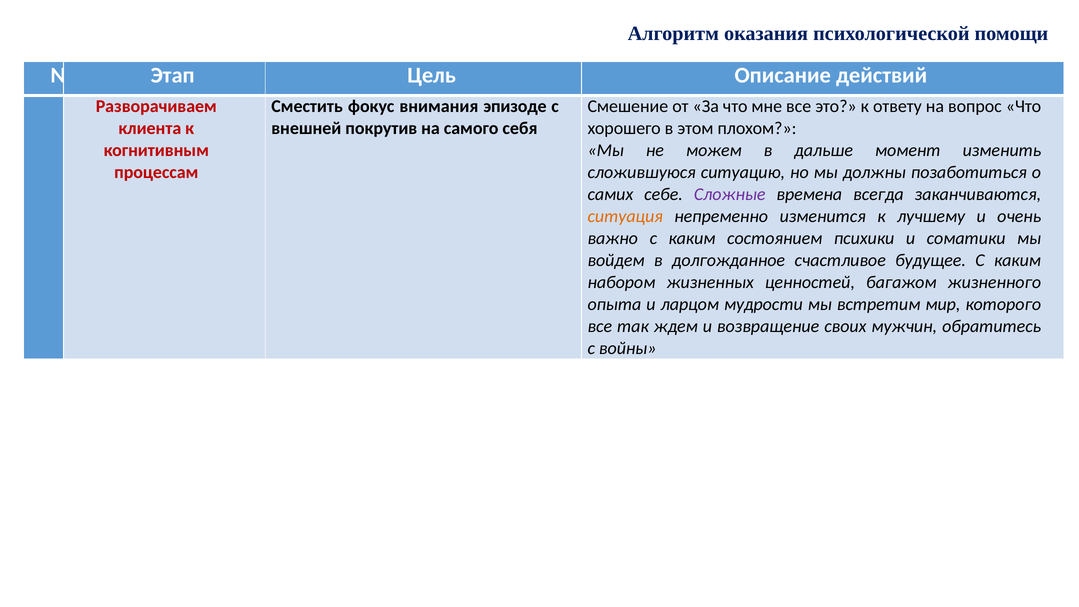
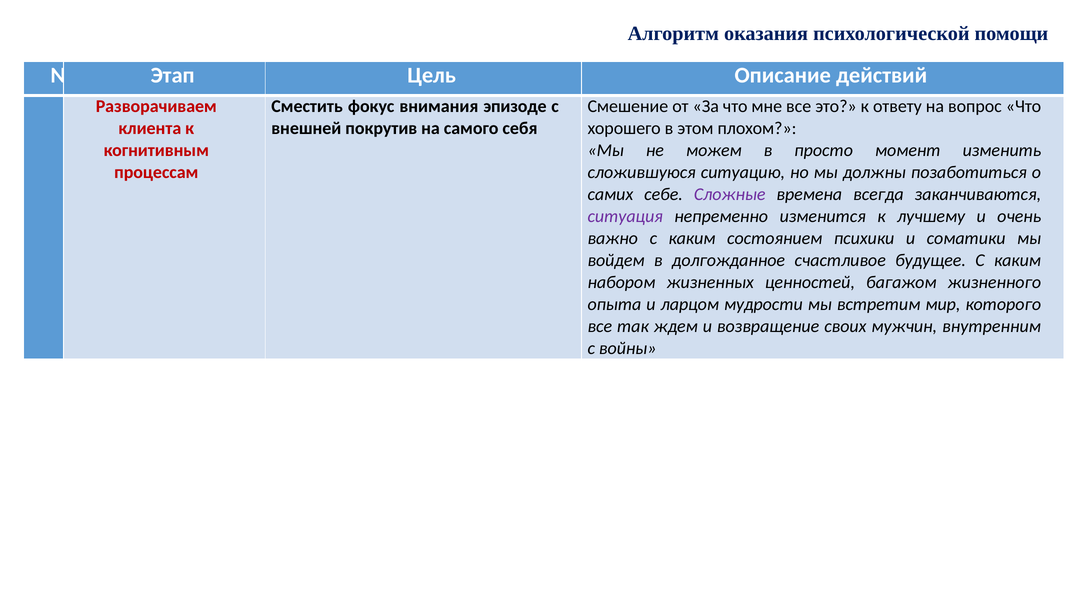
дальше: дальше -> просто (824, 150)
ситуация colour: orange -> purple (625, 216)
обратитесь: обратитесь -> внутренним (992, 326)
